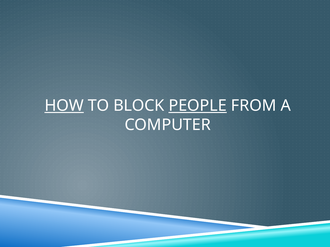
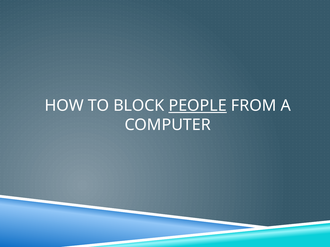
HOW underline: present -> none (64, 106)
